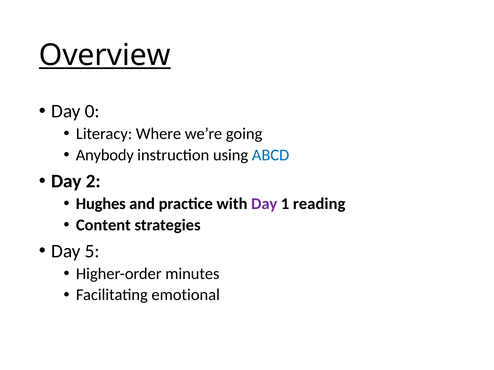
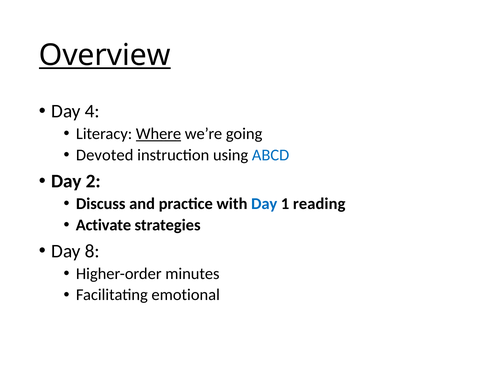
0: 0 -> 4 (92, 111)
Where underline: none -> present (159, 134)
Anybody: Anybody -> Devoted (105, 155)
Hughes: Hughes -> Discuss (101, 204)
Day colour: purple -> blue (264, 204)
Content: Content -> Activate (103, 225)
5: 5 -> 8 (92, 251)
